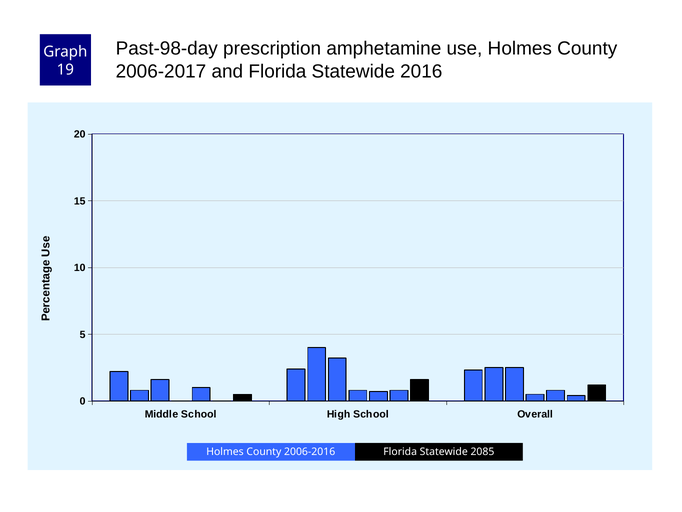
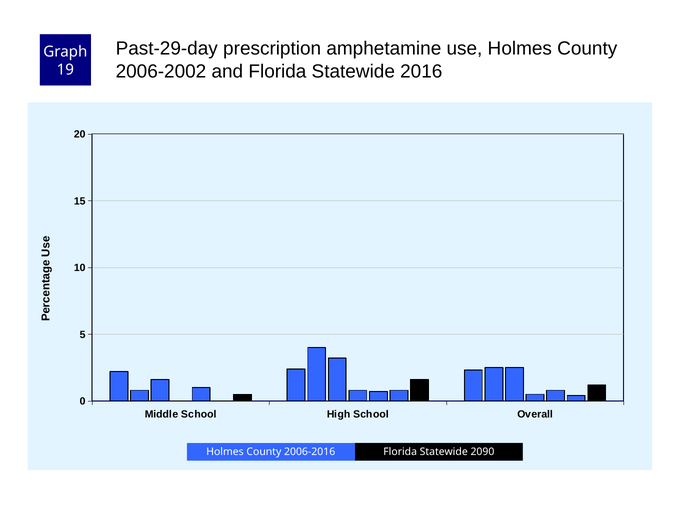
Past-98-day: Past-98-day -> Past-29-day (167, 49)
2006-2017: 2006-2017 -> 2006-2002 (161, 71)
2085: 2085 -> 2090 (482, 451)
